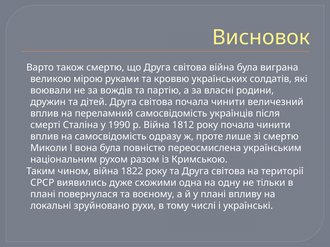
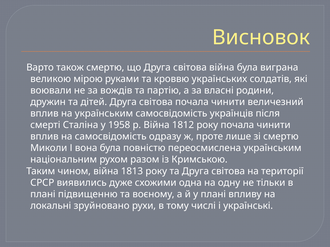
на переламний: переламний -> українським (104, 114)
1990: 1990 -> 1958 (119, 125)
1822: 1822 -> 1813 (132, 171)
повернулася: повернулася -> підвищенню (88, 195)
